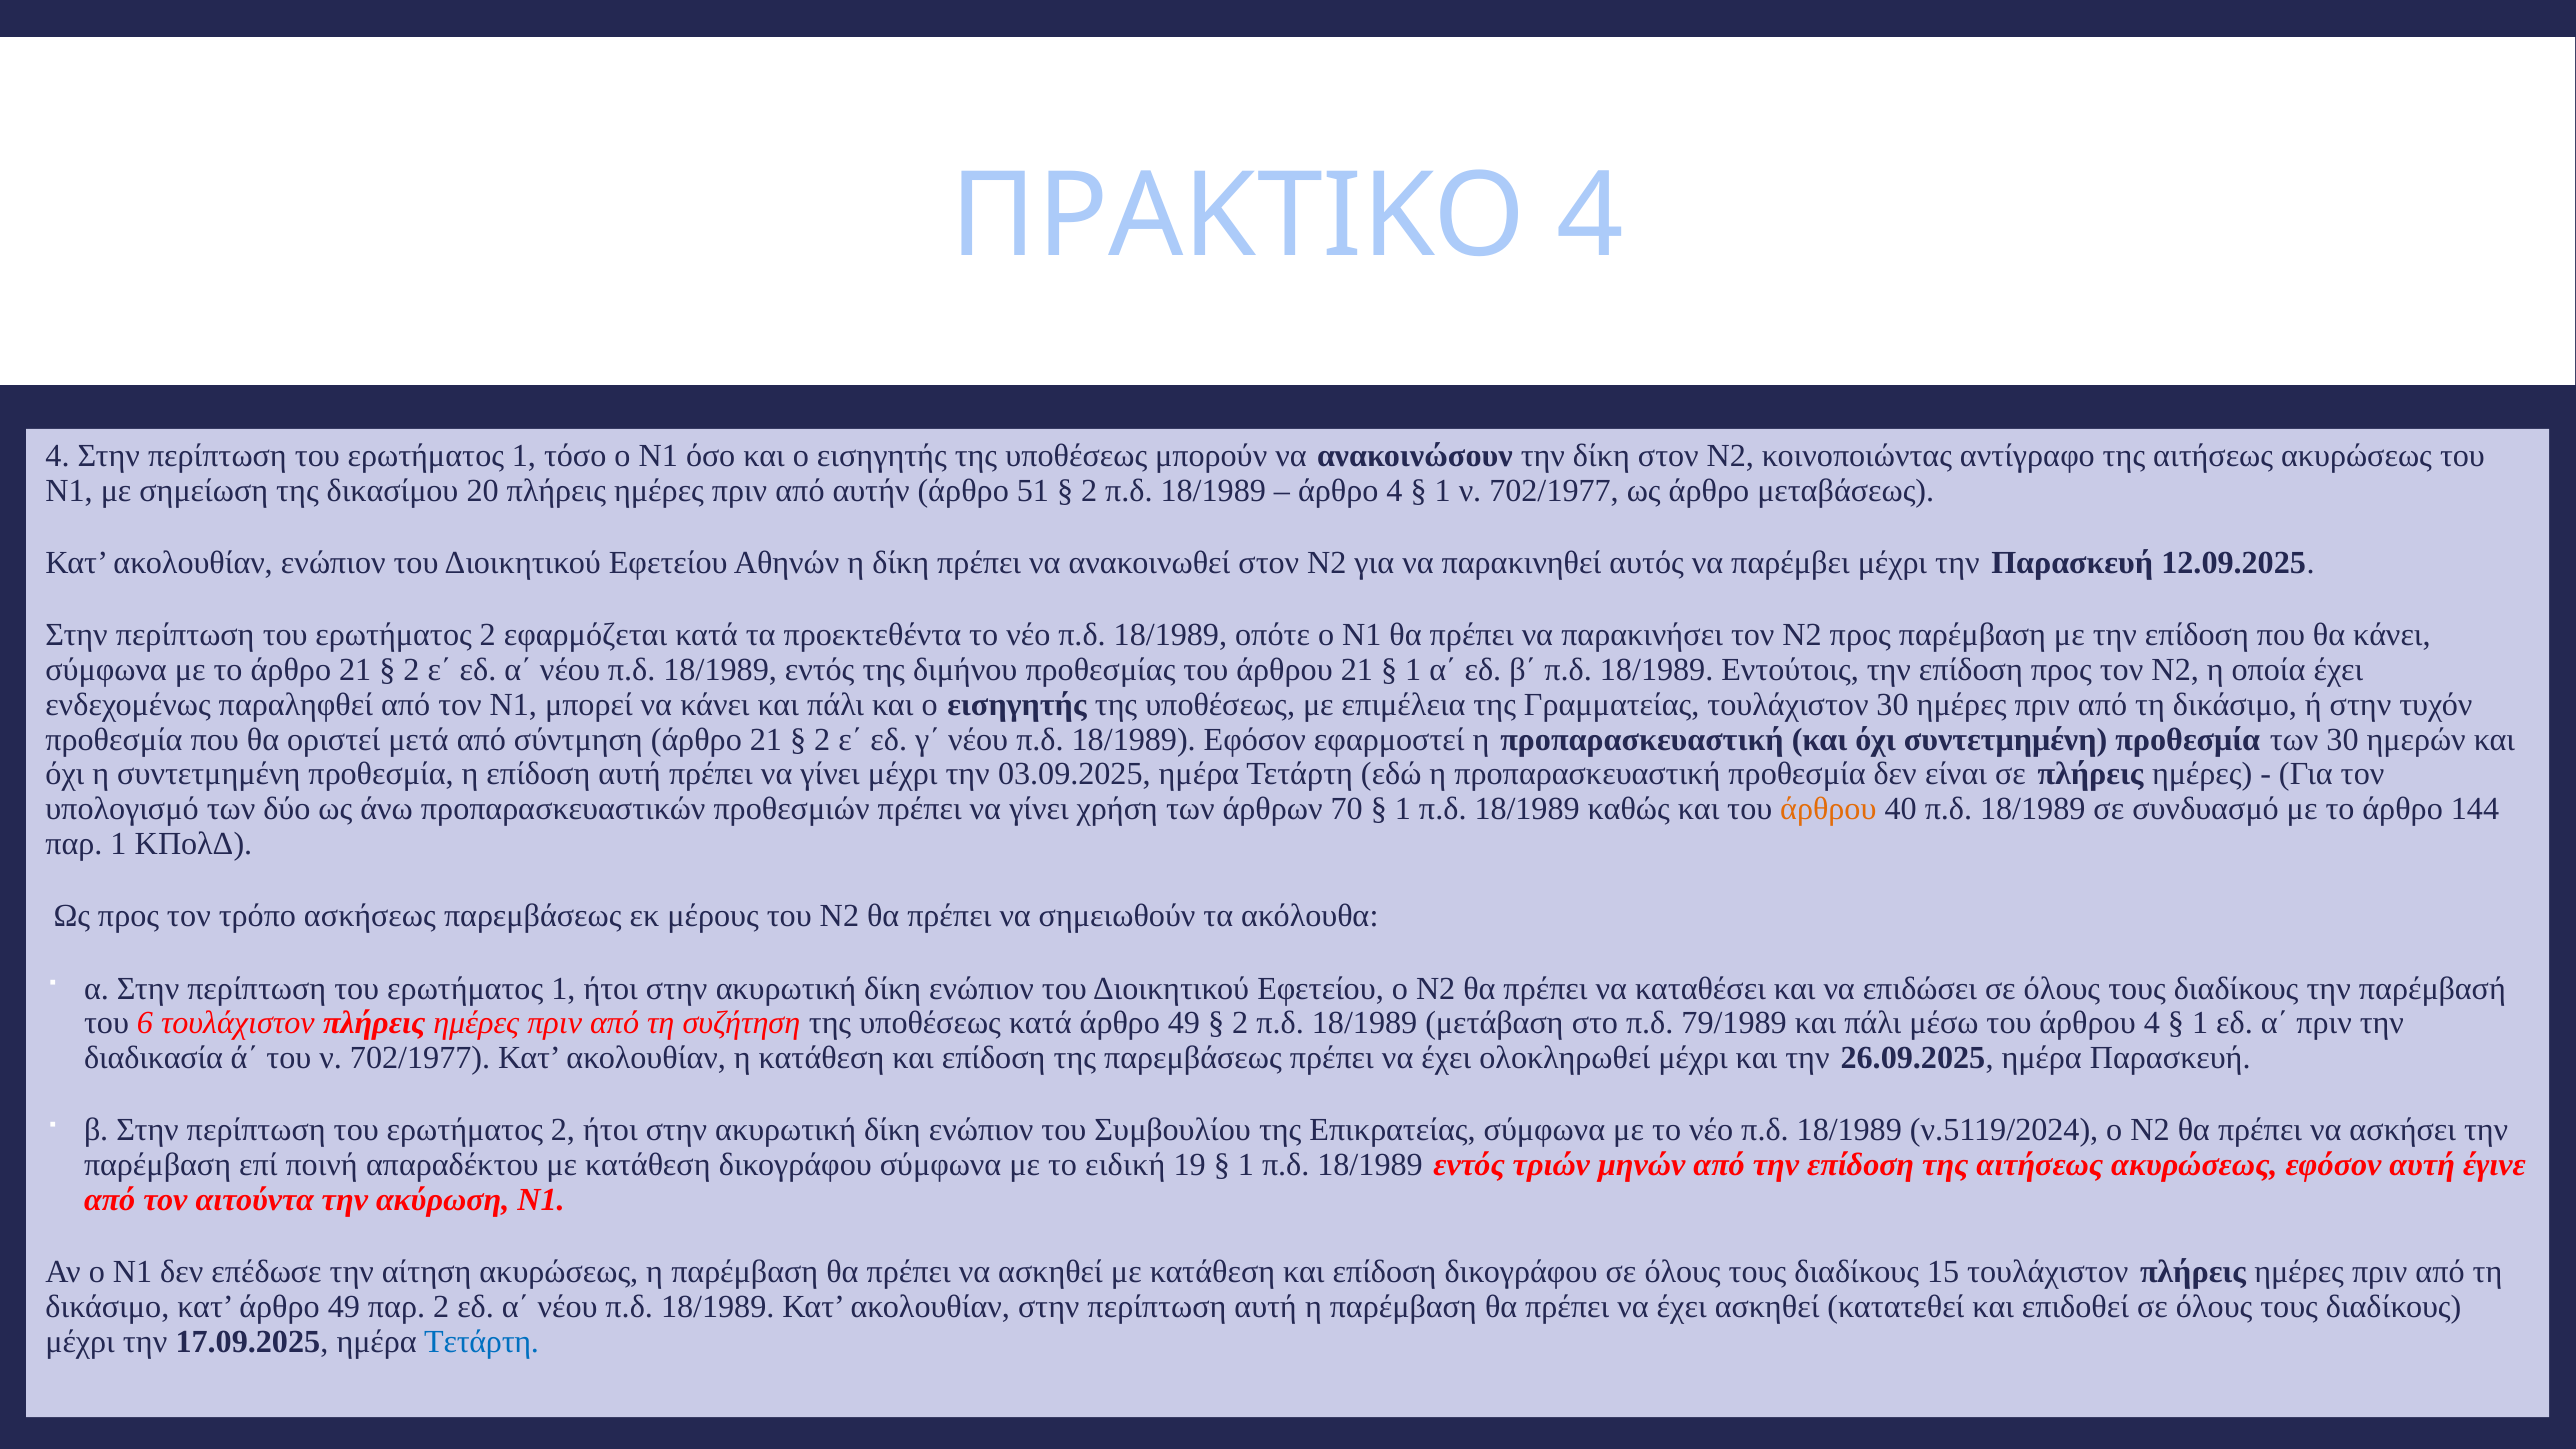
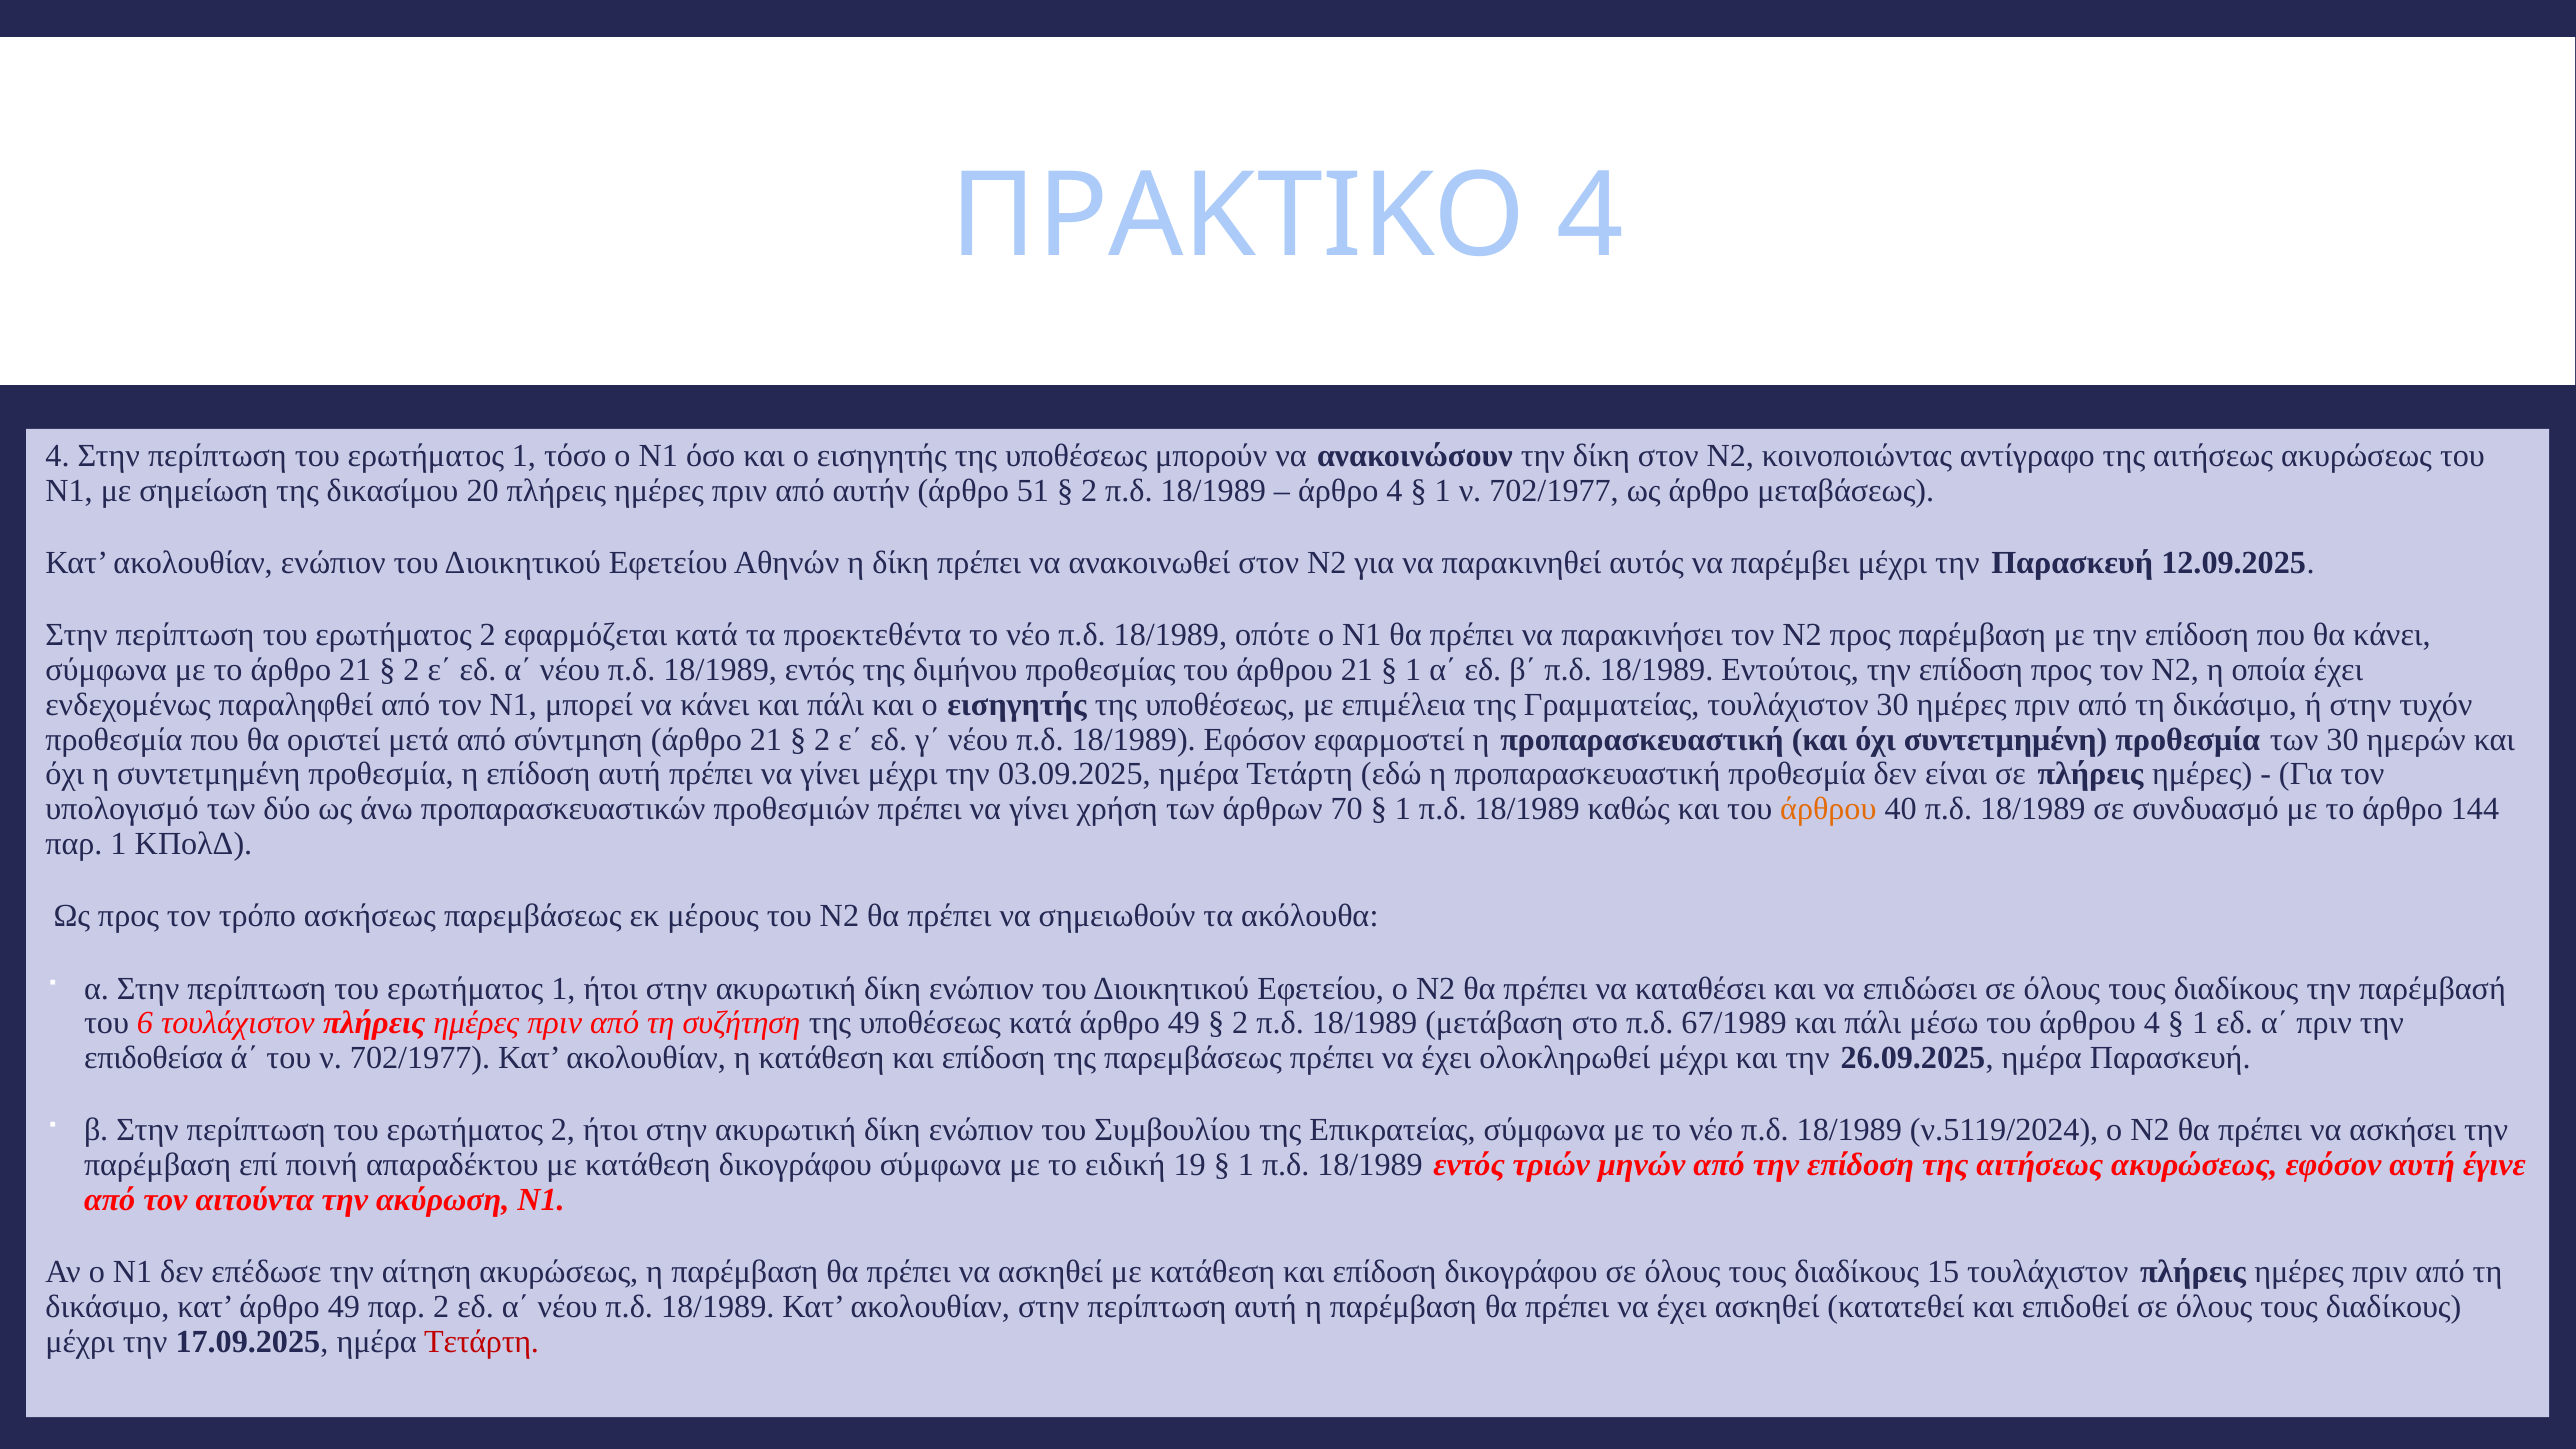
79/1989: 79/1989 -> 67/1989 (1734, 1023)
διαδικασία: διαδικασία -> επιδοθείσα (154, 1058)
Τετάρτη colour: blue -> red (482, 1342)
